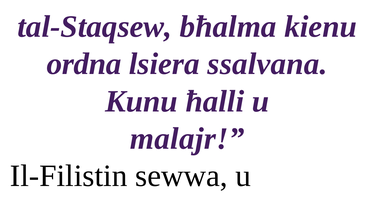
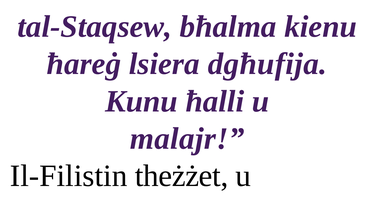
ordna: ordna -> ħareġ (84, 64)
ssalvana: ssalvana -> dgħufija (267, 64)
sewwa: sewwa -> theżżet (182, 176)
